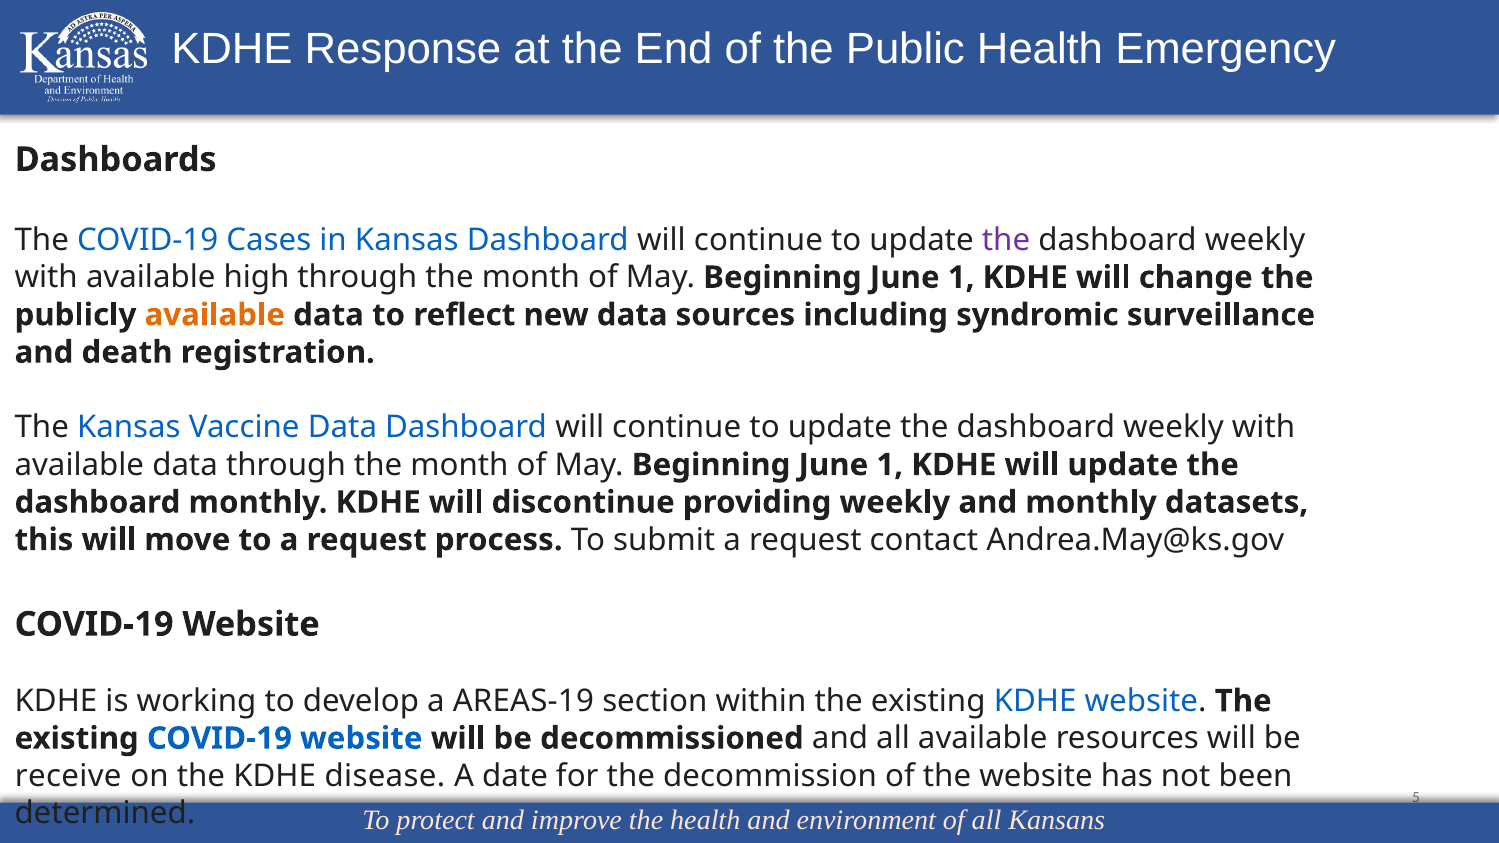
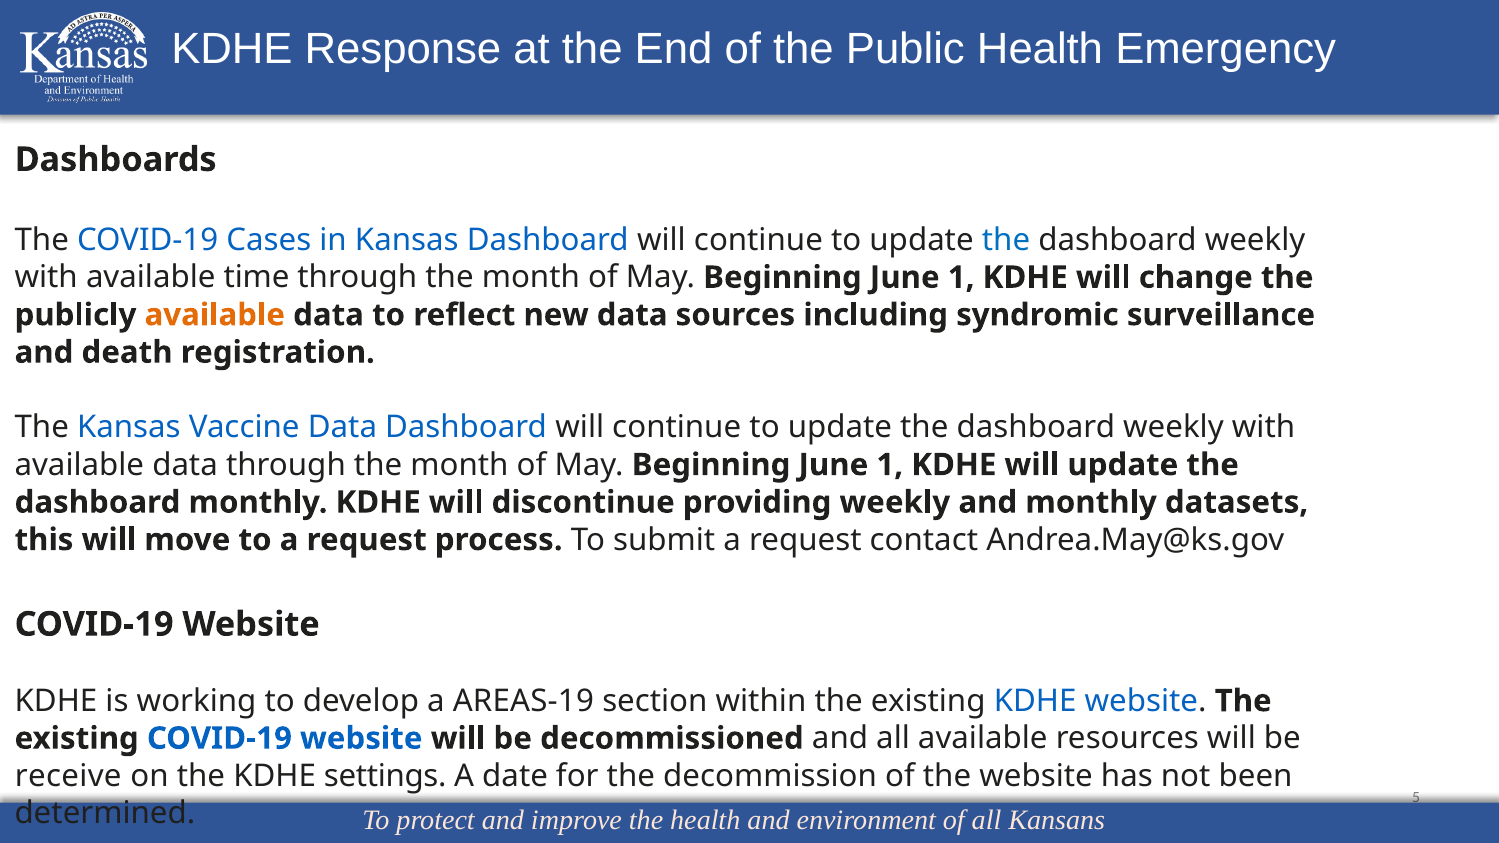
the colour: purple -> blue (1006, 240)
high: high -> time (257, 278)
disease: disease -> settings (385, 776)
